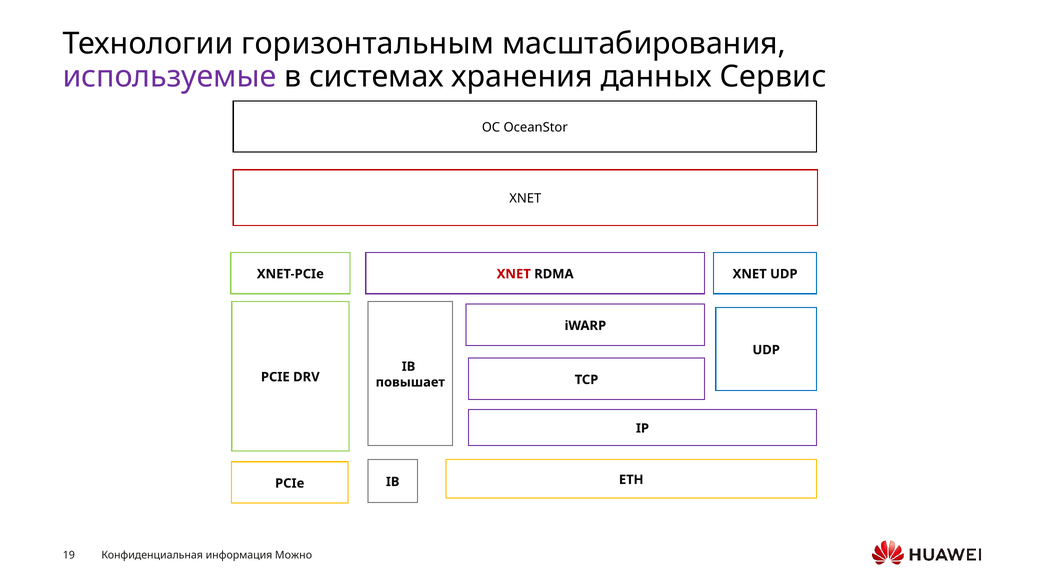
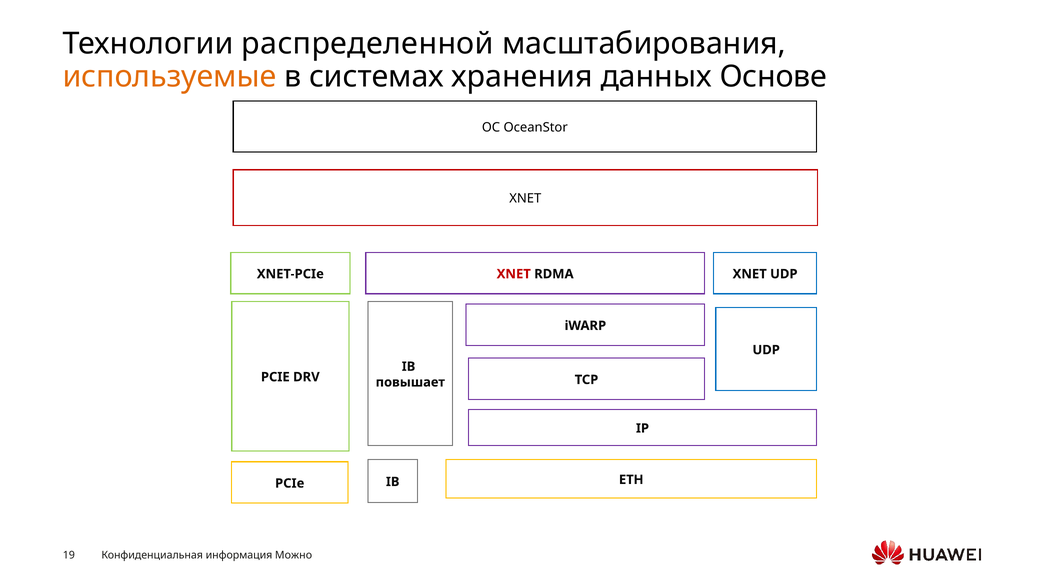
горизонтальным: горизонтальным -> распределенной (368, 44)
используемые colour: purple -> orange (169, 77)
Сервис: Сервис -> Основе (773, 77)
